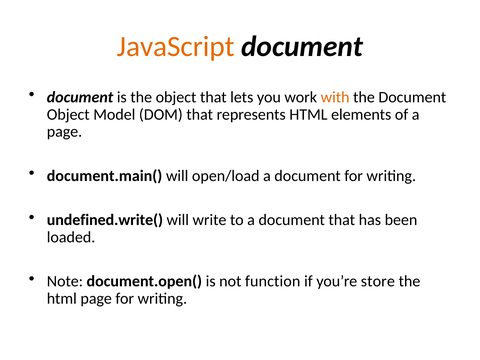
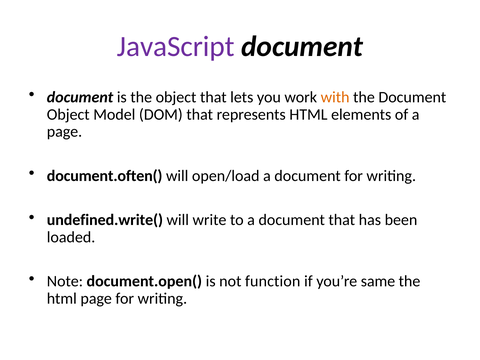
JavaScript colour: orange -> purple (176, 46)
document.main(: document.main( -> document.often( (105, 176)
store: store -> same (378, 281)
